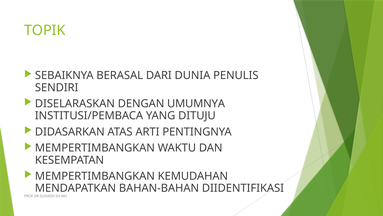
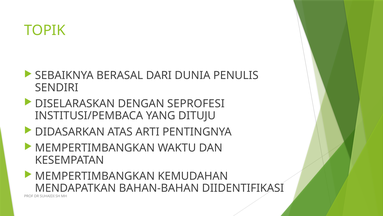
UMUMNYA: UMUMNYA -> SEPROFESI (196, 103)
